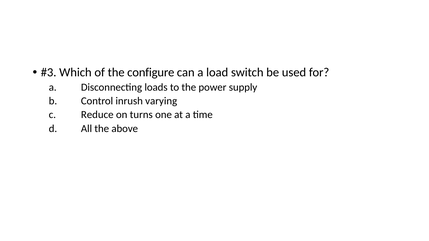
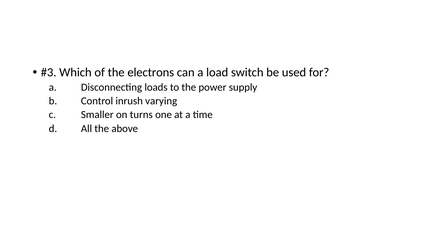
configure: configure -> electrons (151, 73)
Reduce: Reduce -> Smaller (97, 115)
